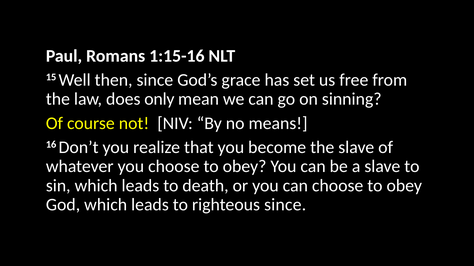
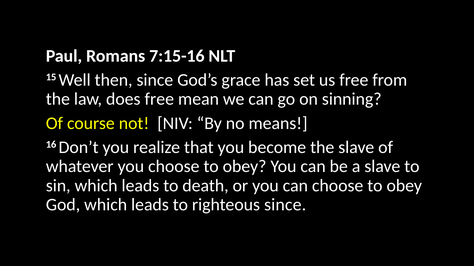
1:15-16: 1:15-16 -> 7:15-16 (177, 56)
does only: only -> free (159, 99)
